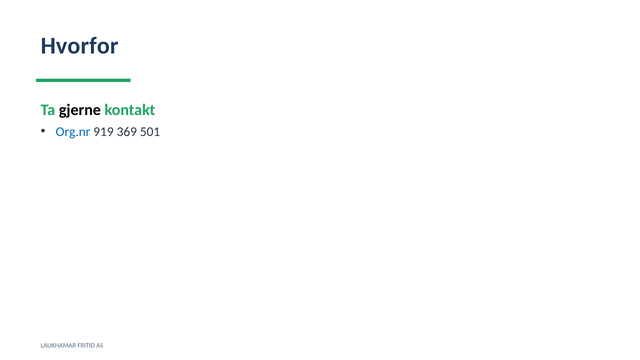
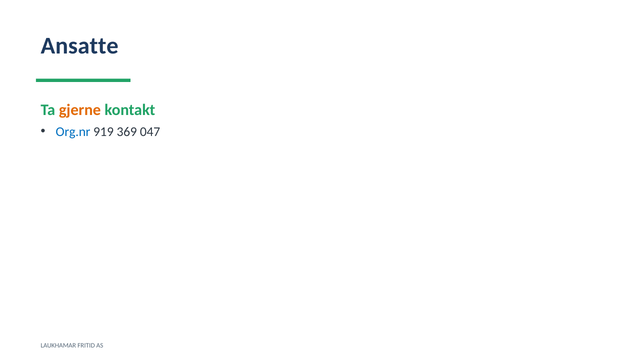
Hvorfor: Hvorfor -> Ansatte (80, 46)
gjerne colour: black -> orange (80, 110)
501: 501 -> 047 (150, 132)
